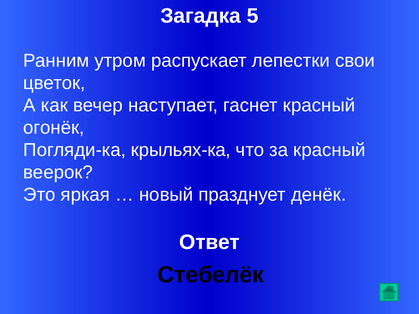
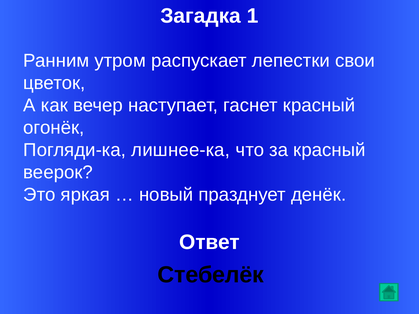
5: 5 -> 1 (253, 16)
крыльях-ка: крыльях-ка -> лишнее-ка (181, 150)
